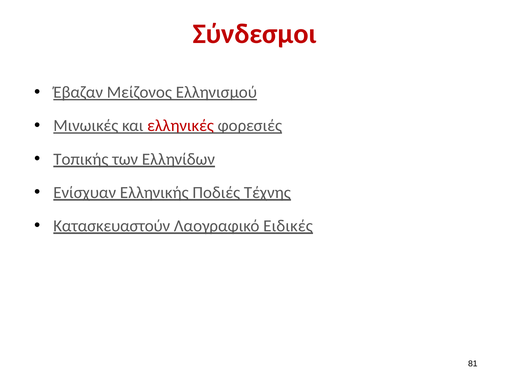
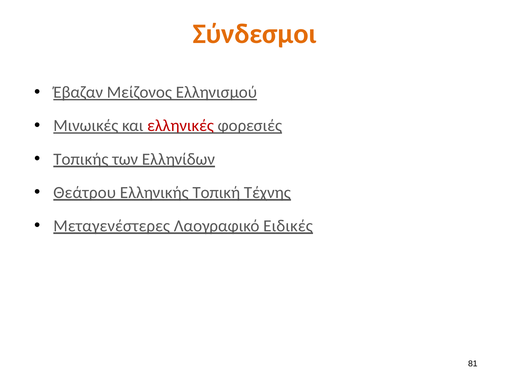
Σύνδεσμοι colour: red -> orange (255, 34)
Ενίσχυαν: Ενίσχυαν -> Θεάτρου (85, 192)
Ποδιές: Ποδιές -> Τοπική (216, 192)
Κατασκευαστούν: Κατασκευαστούν -> Μεταγενέστερες (112, 226)
